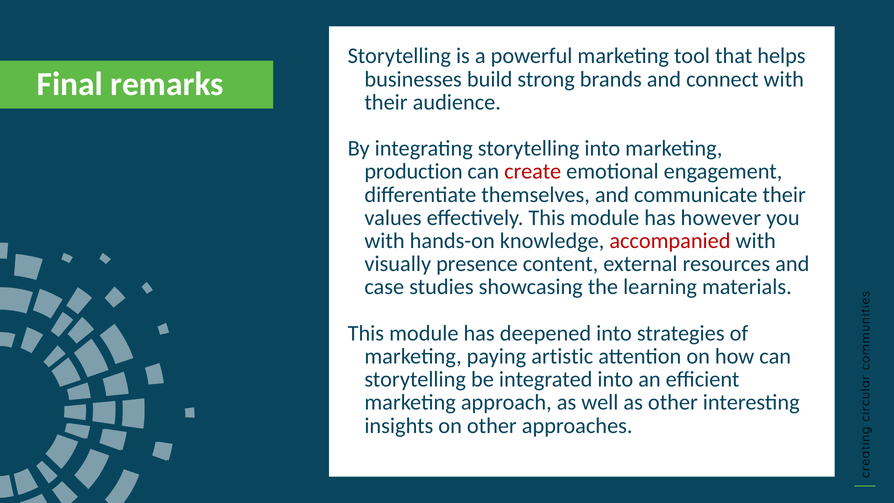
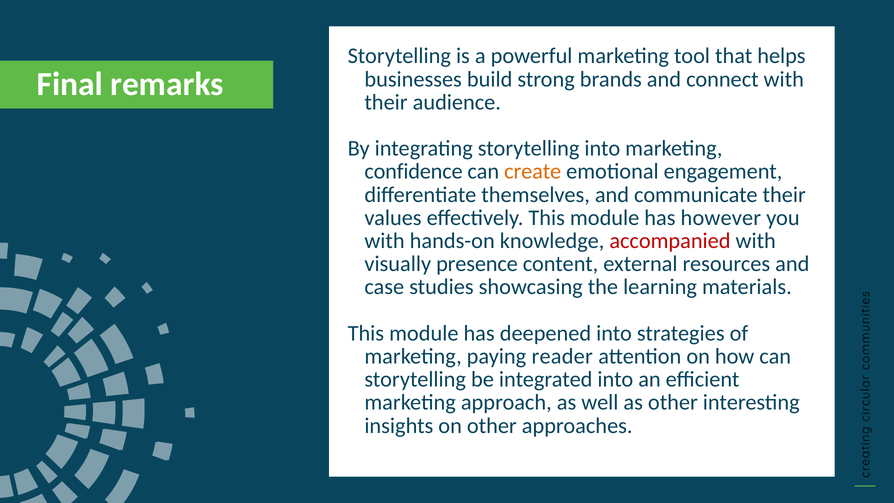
production: production -> confidence (414, 172)
create colour: red -> orange (533, 172)
artistic: artistic -> reader (562, 356)
